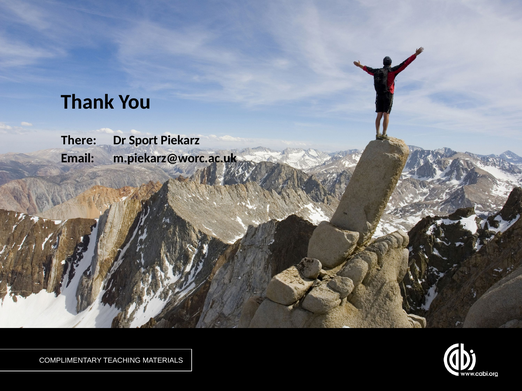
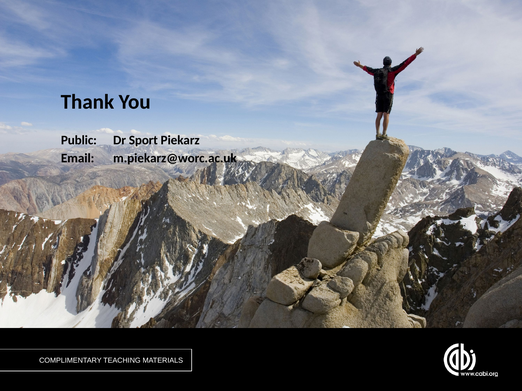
There: There -> Public (79, 140)
